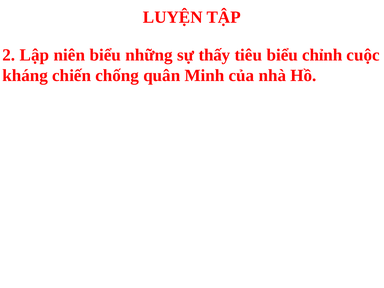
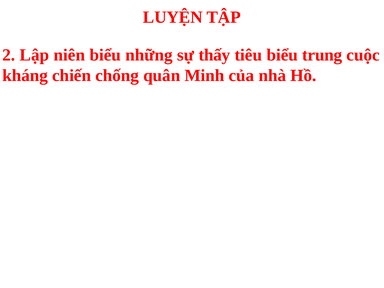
chỉnh: chỉnh -> trung (322, 55)
